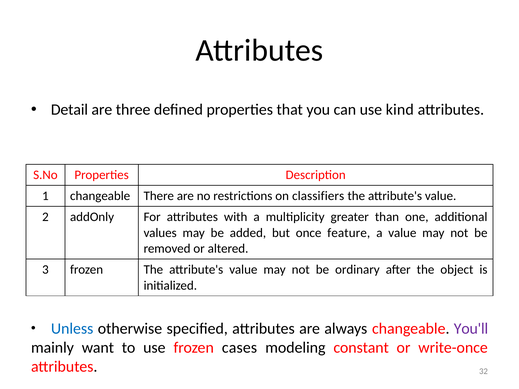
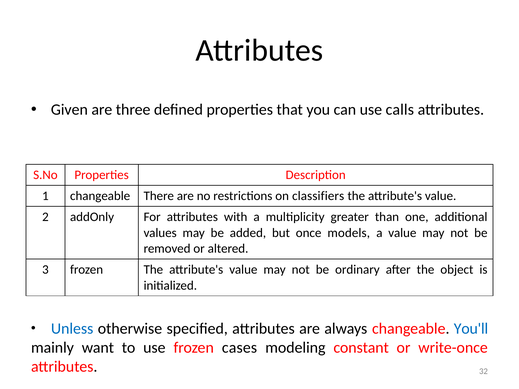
Detail: Detail -> Given (69, 110)
kind: kind -> calls (400, 110)
feature: feature -> models (349, 233)
You'll colour: purple -> blue (471, 329)
